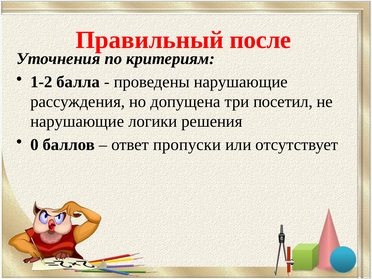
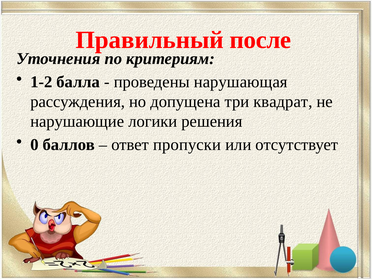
проведены нарушающие: нарушающие -> нарушающая (241, 82)
посетил: посетил -> квадрат (283, 102)
